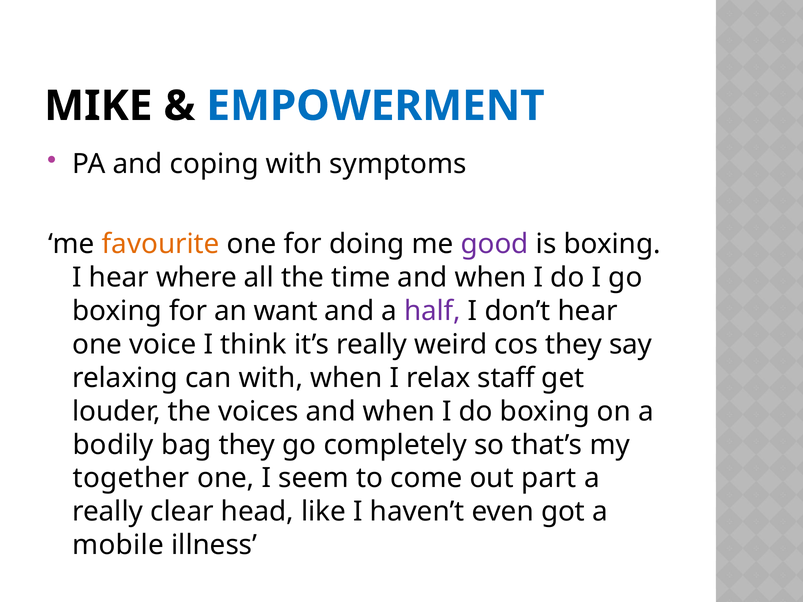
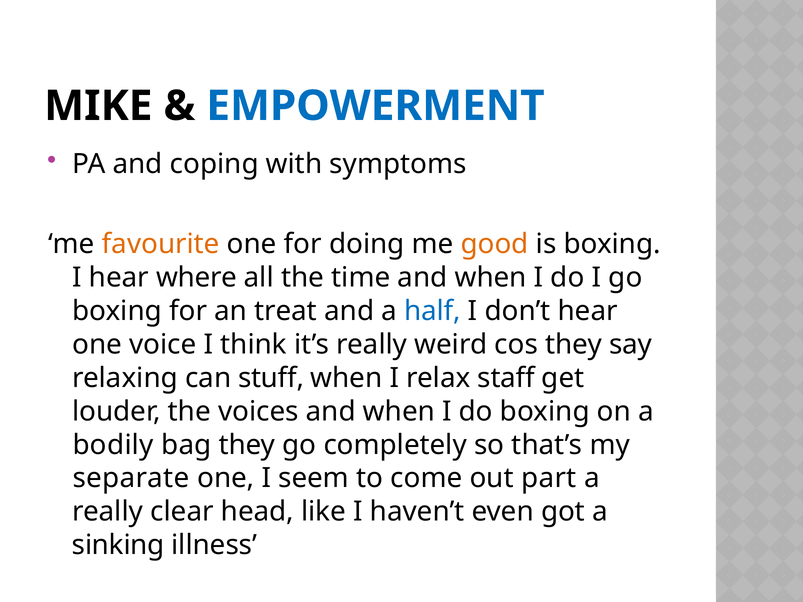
good colour: purple -> orange (495, 244)
want: want -> treat (286, 311)
half colour: purple -> blue (433, 311)
can with: with -> stuff (271, 378)
together: together -> separate (131, 478)
mobile: mobile -> sinking (118, 545)
